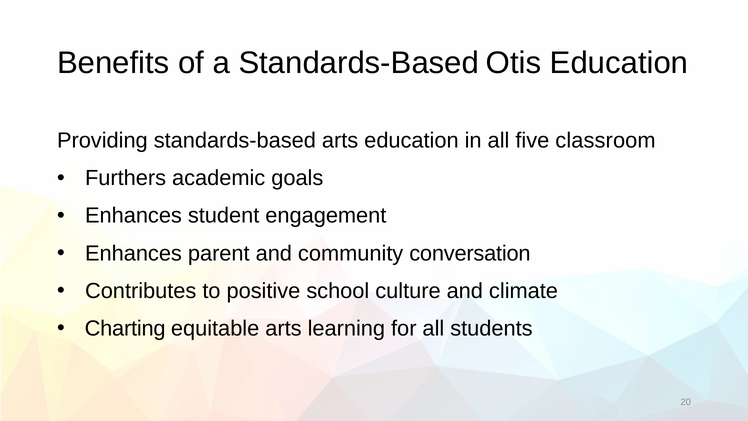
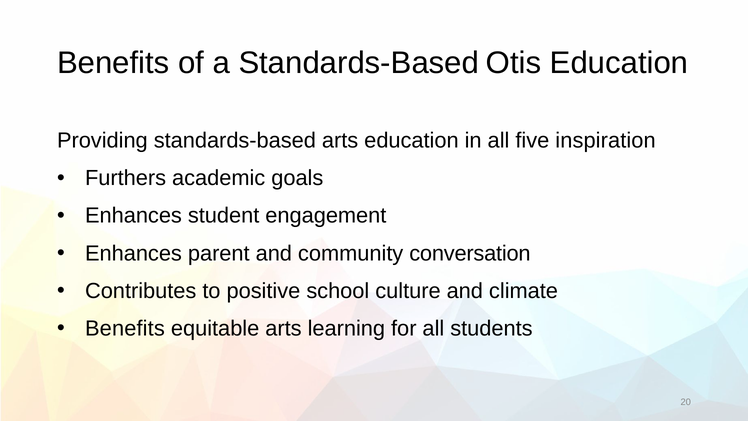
classroom: classroom -> inspiration (606, 141)
Charting: Charting -> Benefits (125, 328)
